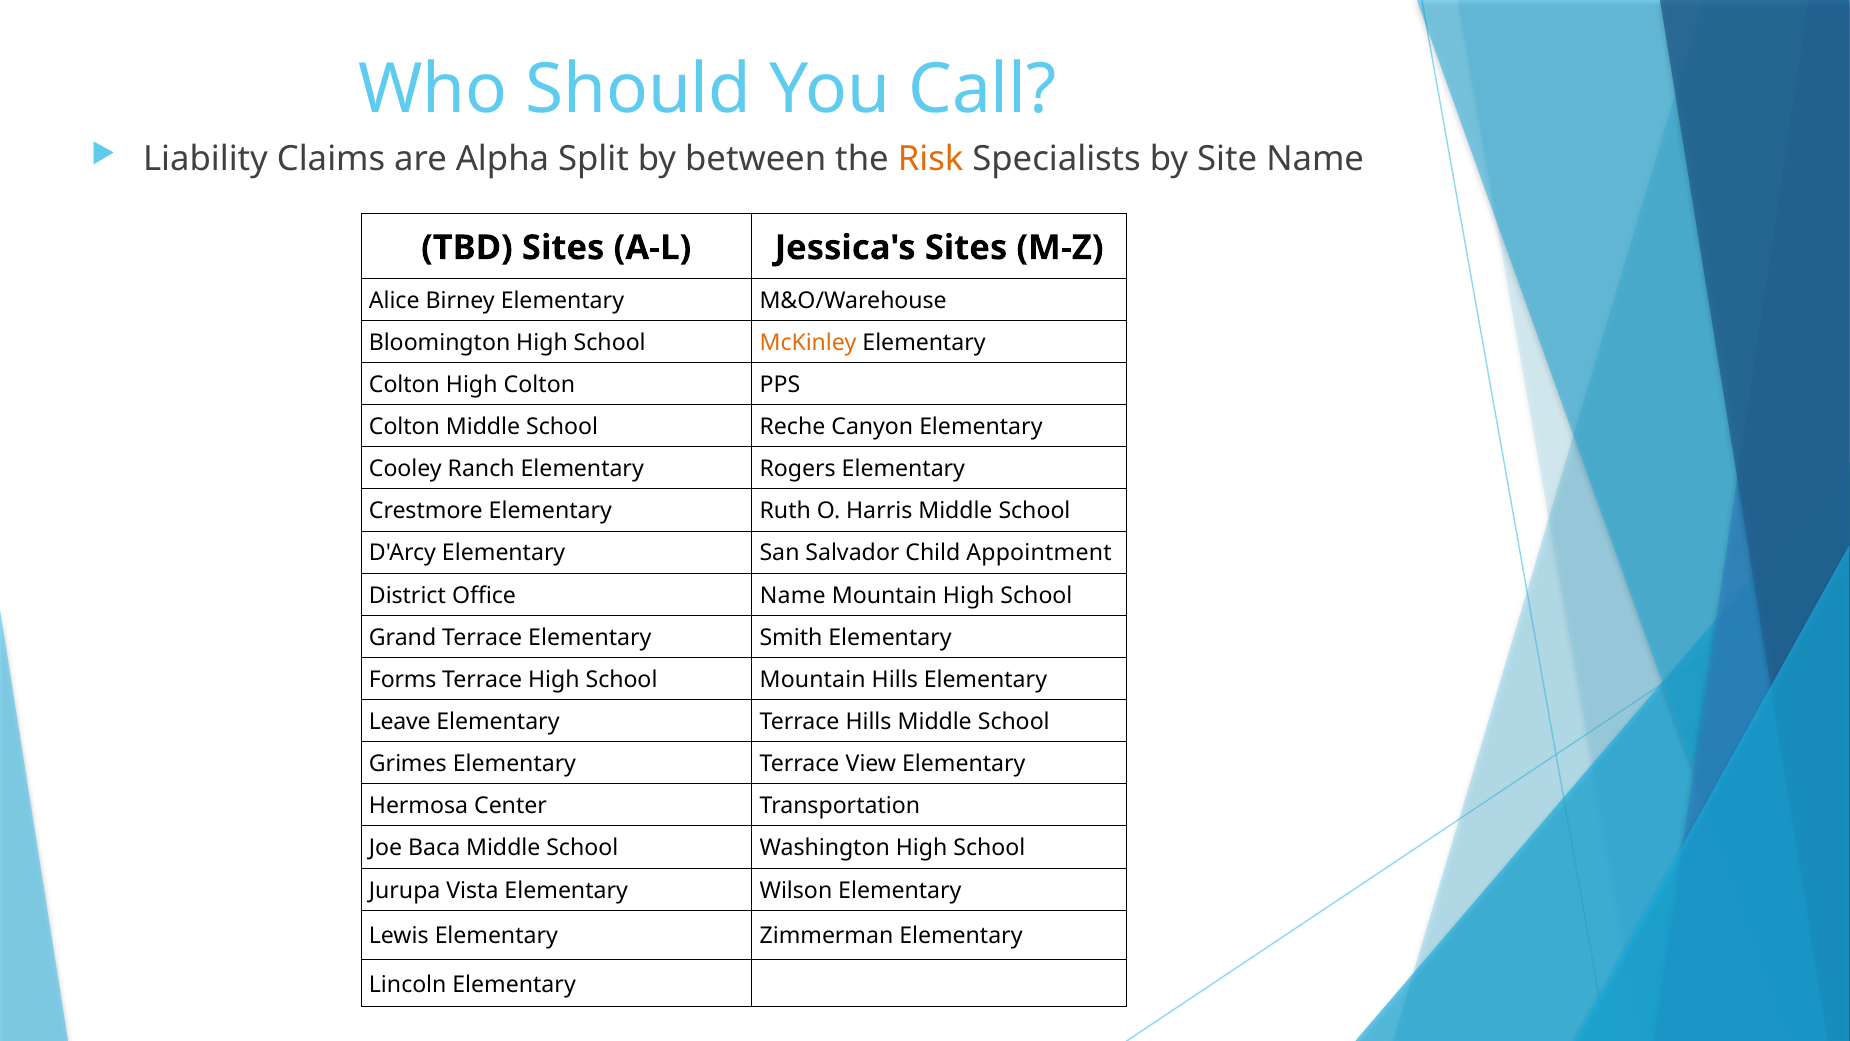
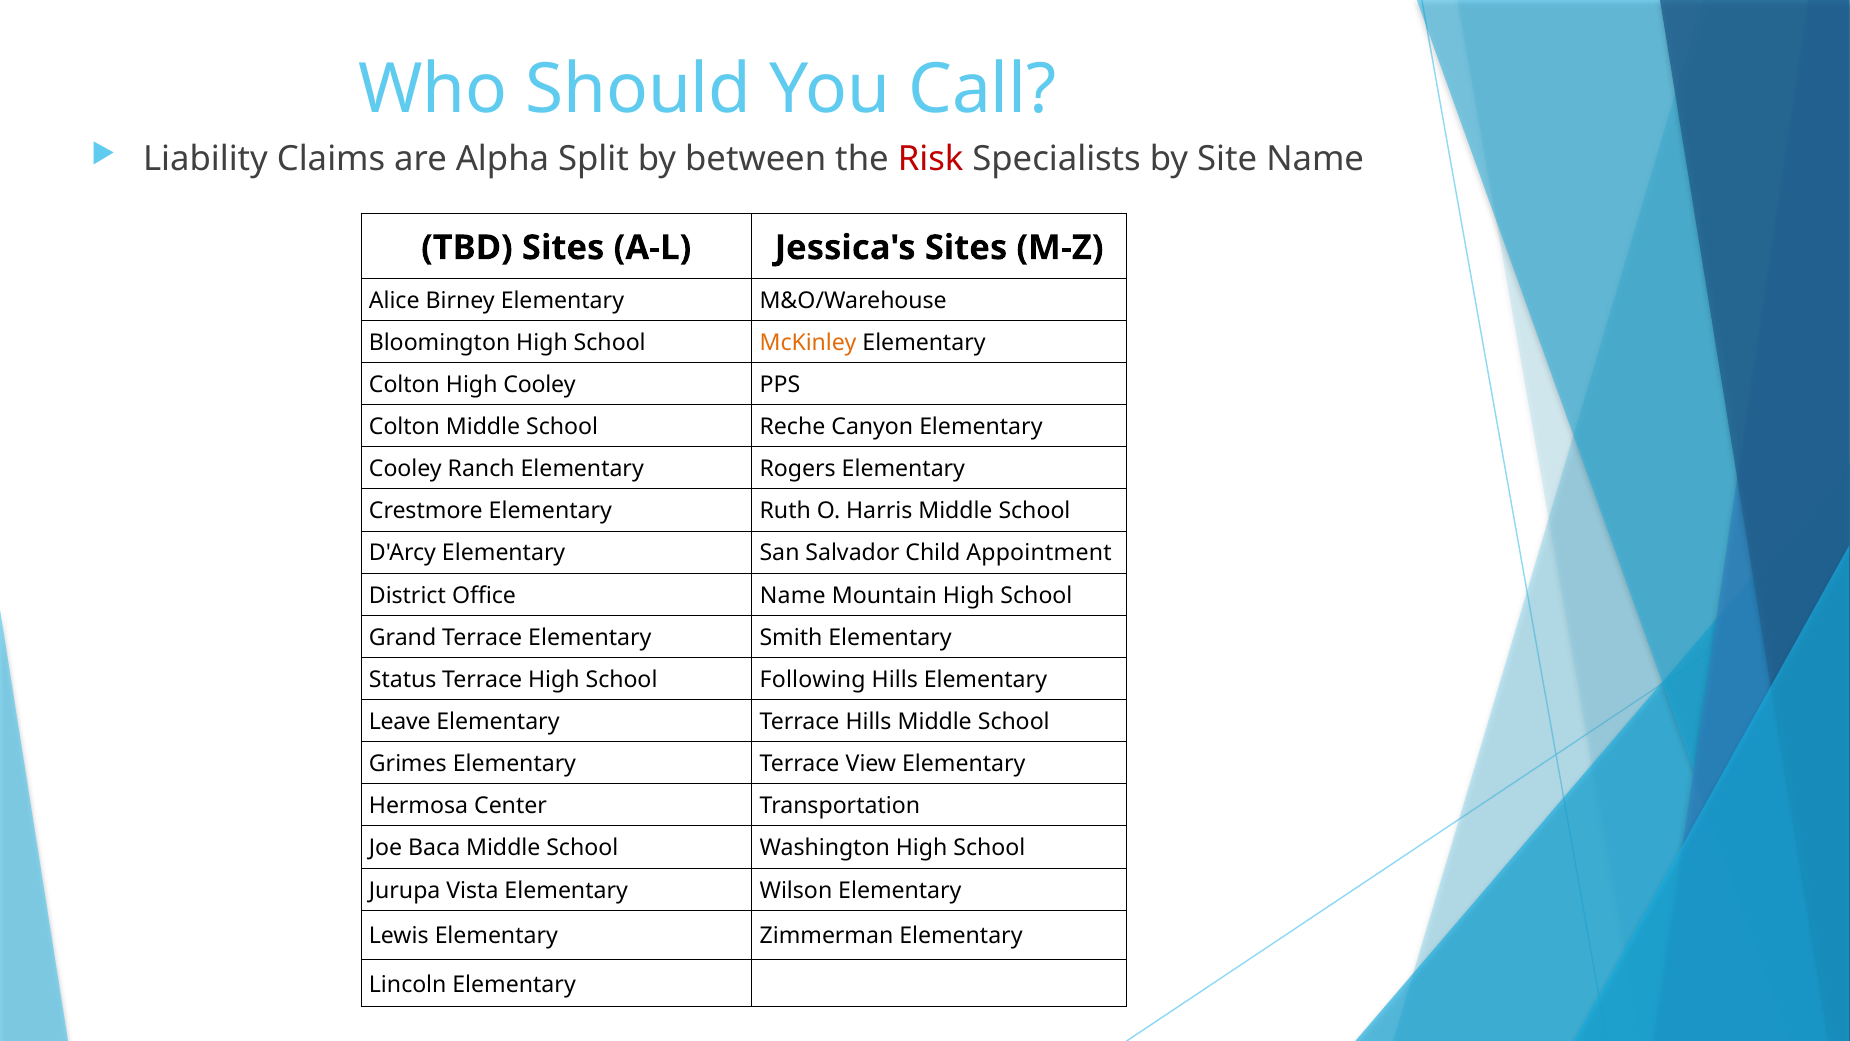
Risk colour: orange -> red (931, 159)
High Colton: Colton -> Cooley (540, 385)
Forms: Forms -> Status (403, 680)
School Mountain: Mountain -> Following (813, 680)
